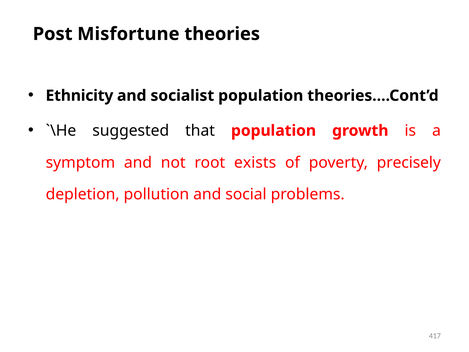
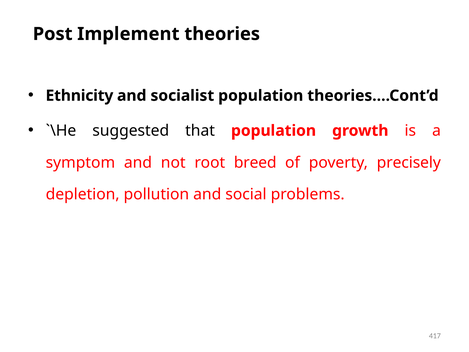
Misfortune: Misfortune -> Implement (128, 34)
exists: exists -> breed (255, 162)
